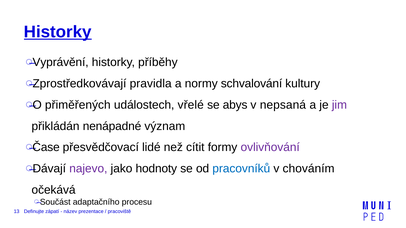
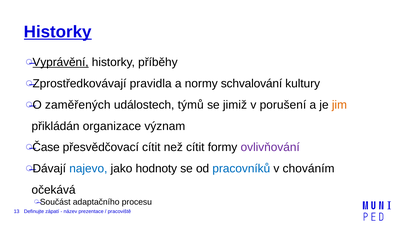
Vyprávění underline: none -> present (61, 62)
přiměřených: přiměřených -> zaměřených (78, 105)
vřelé: vřelé -> týmů (191, 105)
abys: abys -> jimiž (235, 105)
nepsaná: nepsaná -> porušení (283, 105)
jim colour: purple -> orange (339, 105)
nenápadné: nenápadné -> organizace (112, 126)
přesvědčovací lidé: lidé -> cítit (151, 148)
najevo colour: purple -> blue (88, 169)
